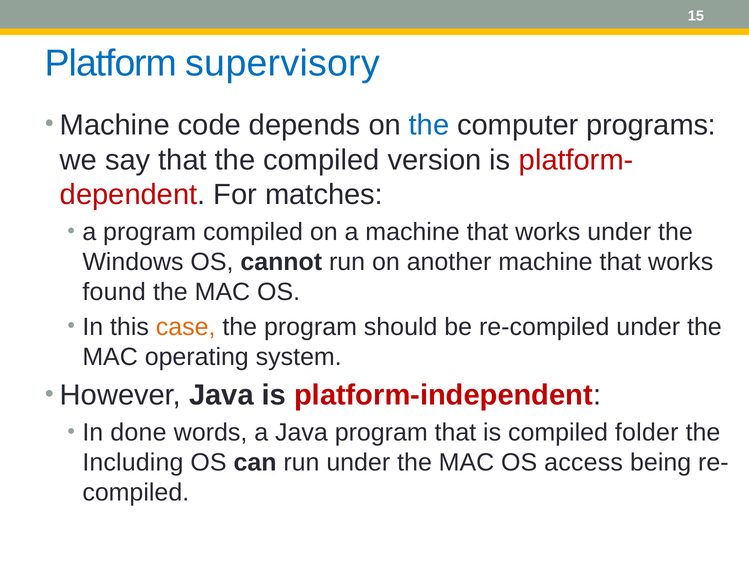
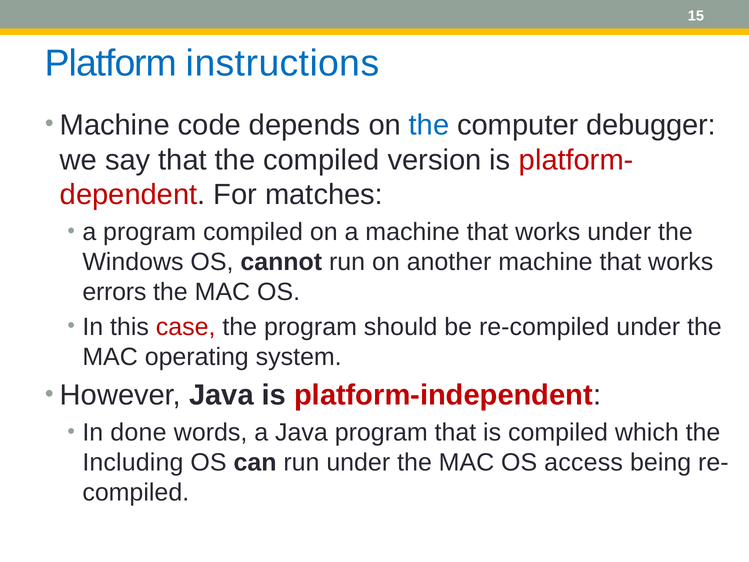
supervisory: supervisory -> instructions (283, 64)
programs: programs -> debugger (651, 125)
found: found -> errors (114, 292)
case colour: orange -> red (186, 327)
folder: folder -> which (647, 432)
